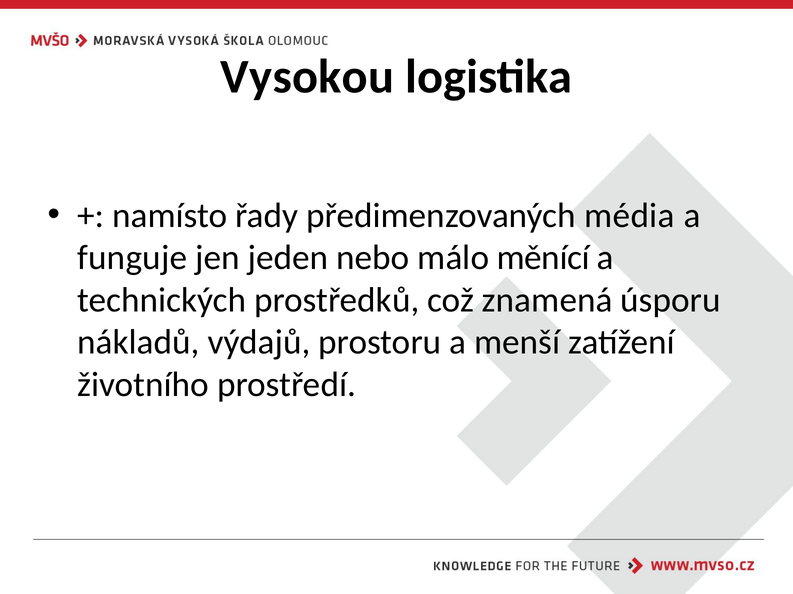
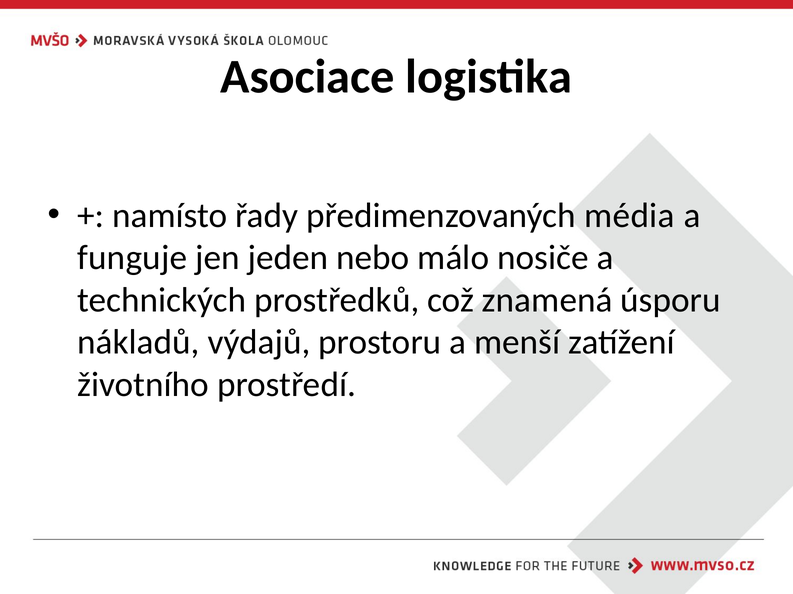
Vysokou: Vysokou -> Asociace (308, 77)
měnící: měnící -> nosiče (543, 258)
